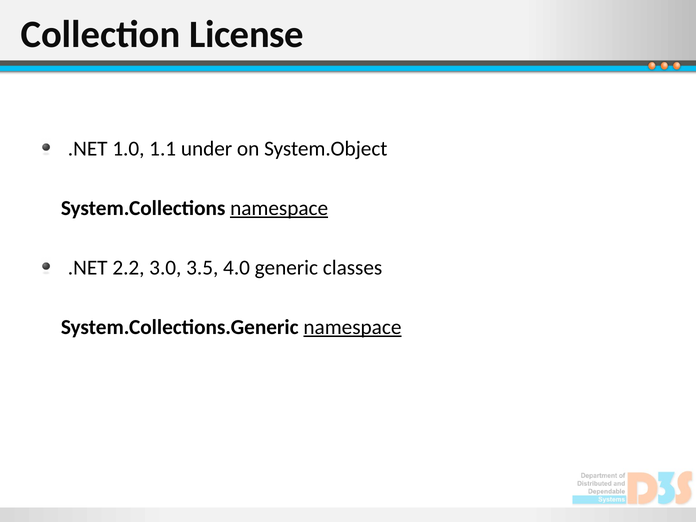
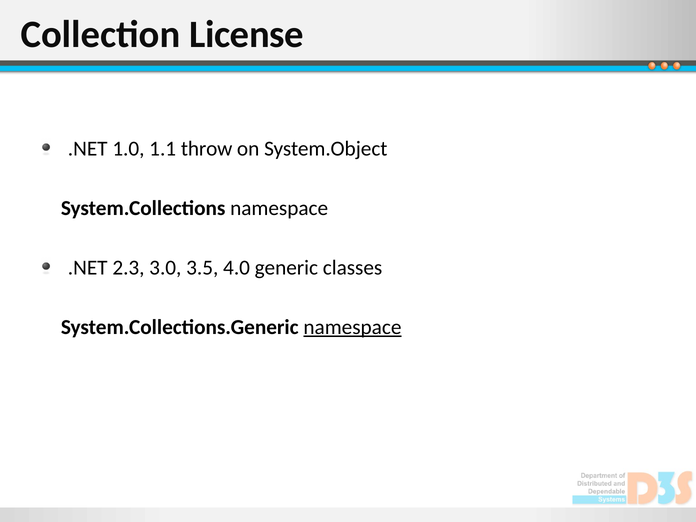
under: under -> throw (207, 149)
namespace underline: present -> none (279, 208)
2.2: 2.2 -> 2.3 (128, 268)
